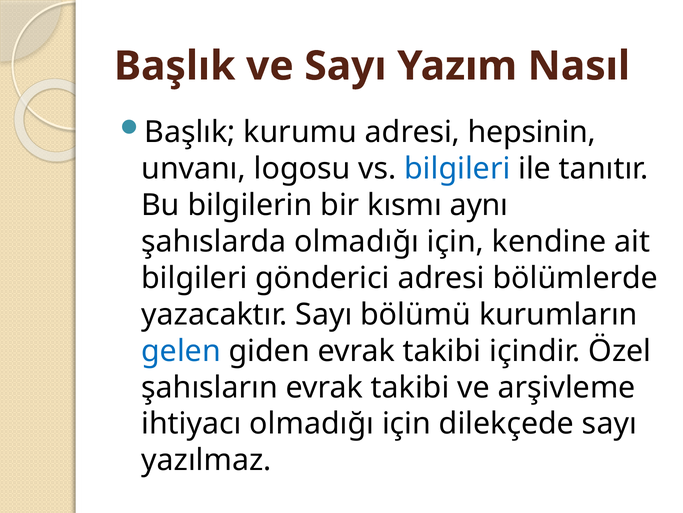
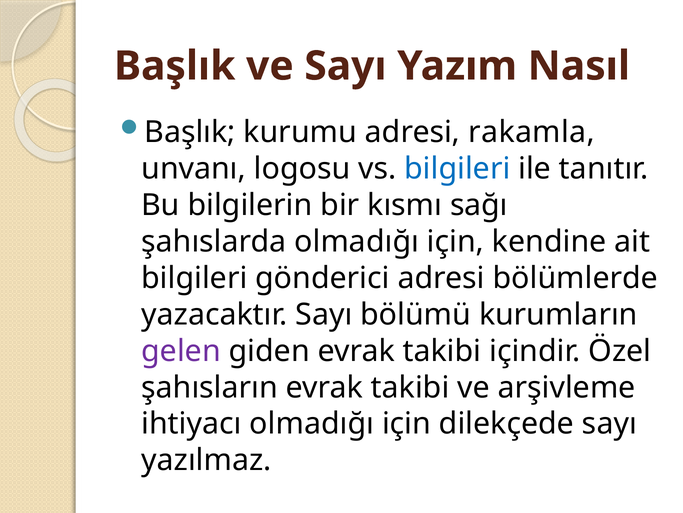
hepsinin: hepsinin -> rakamla (532, 132)
aynı: aynı -> sağı (479, 205)
gelen colour: blue -> purple (181, 350)
